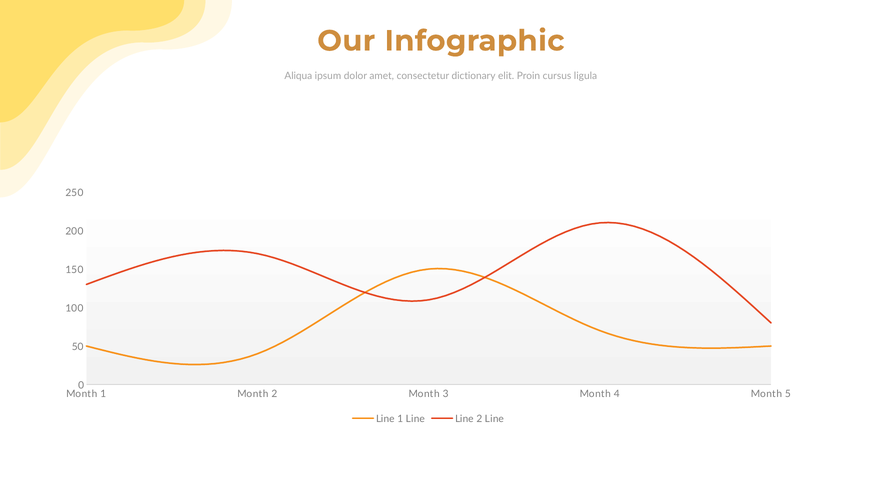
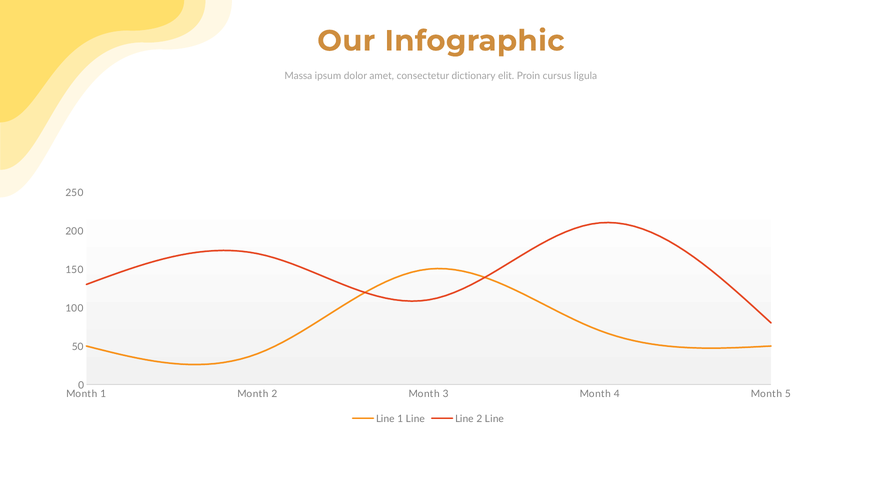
Aliqua: Aliqua -> Massa (298, 76)
